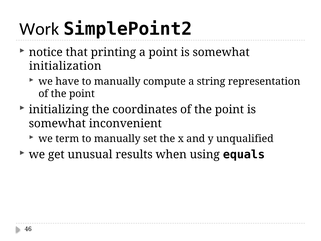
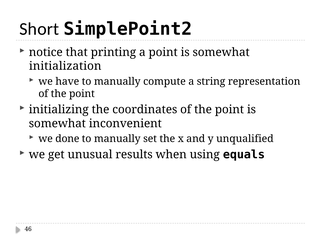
Work: Work -> Short (39, 29)
term: term -> done (67, 139)
